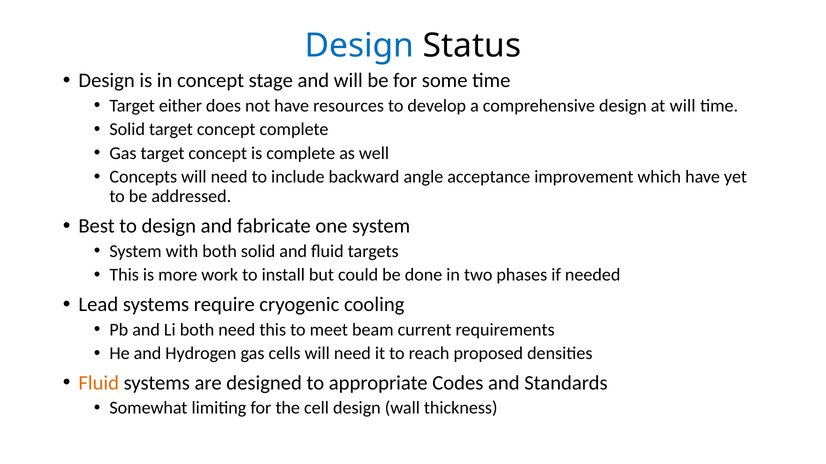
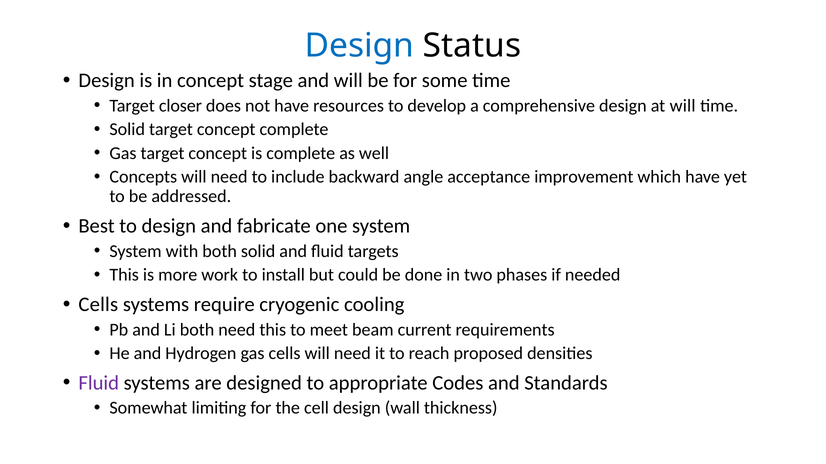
either: either -> closer (180, 106)
Lead: Lead -> Cells (98, 305)
Fluid colour: orange -> purple (99, 383)
